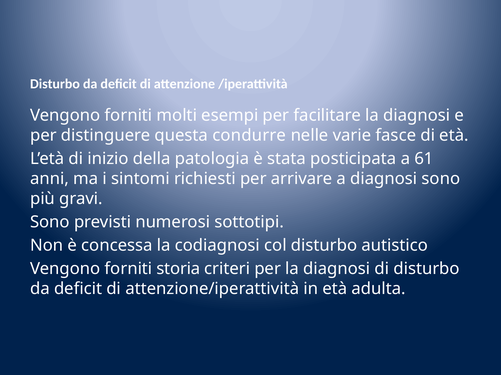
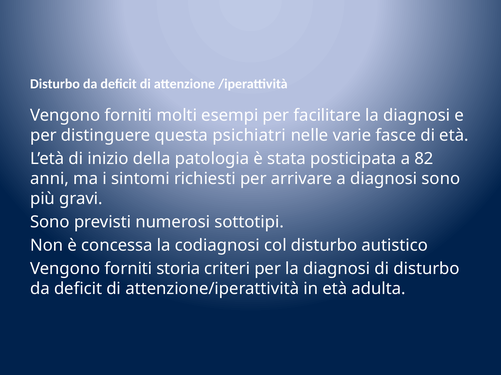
condurre: condurre -> psichiatri (249, 135)
61: 61 -> 82 (424, 159)
